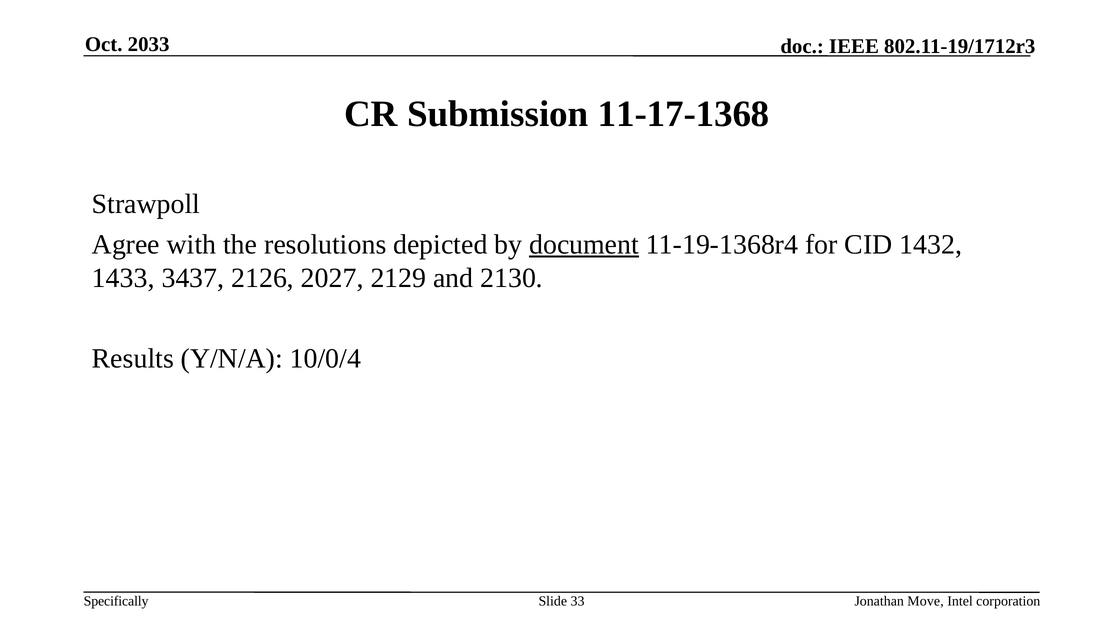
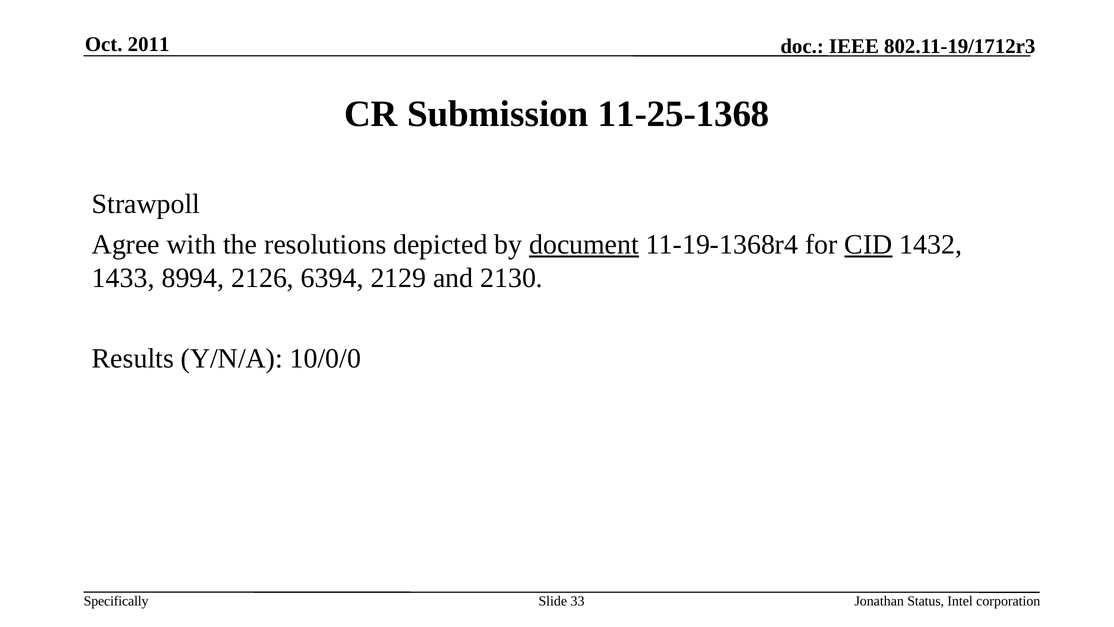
2033: 2033 -> 2011 (149, 44)
11-17-1368: 11-17-1368 -> 11-25-1368 (684, 114)
CID underline: none -> present (868, 244)
3437: 3437 -> 8994 (193, 278)
2027: 2027 -> 6394 (332, 278)
10/0/4: 10/0/4 -> 10/0/0 (325, 358)
Move: Move -> Status (926, 601)
